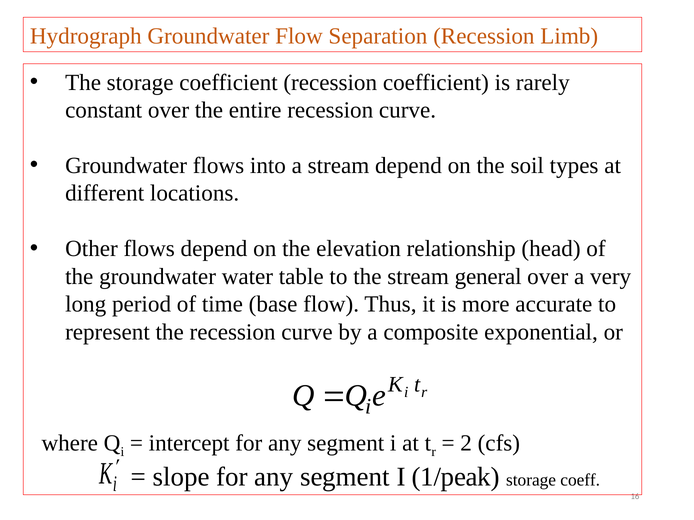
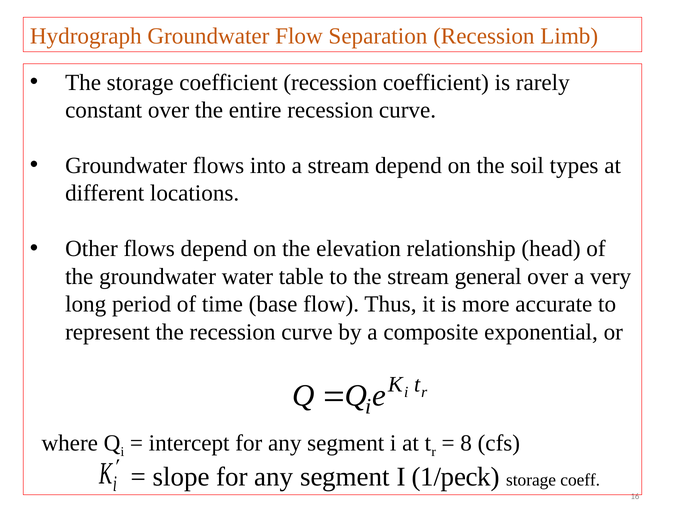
2: 2 -> 8 (466, 443)
1/peak: 1/peak -> 1/peck (456, 478)
